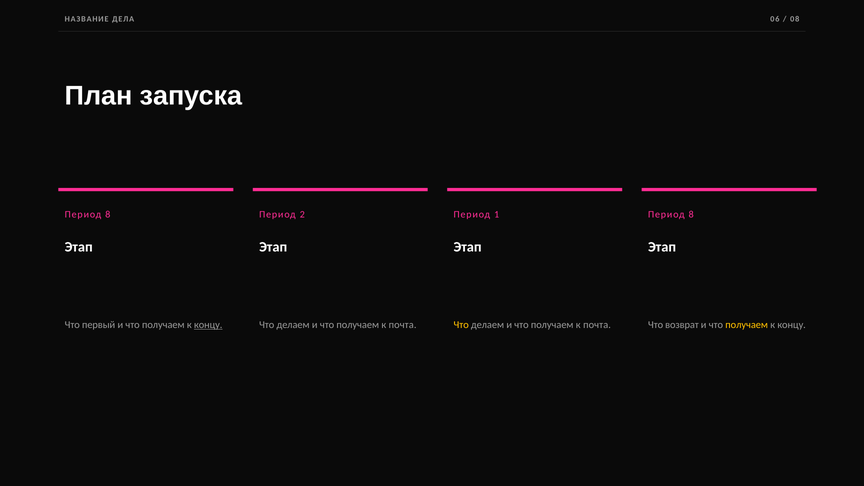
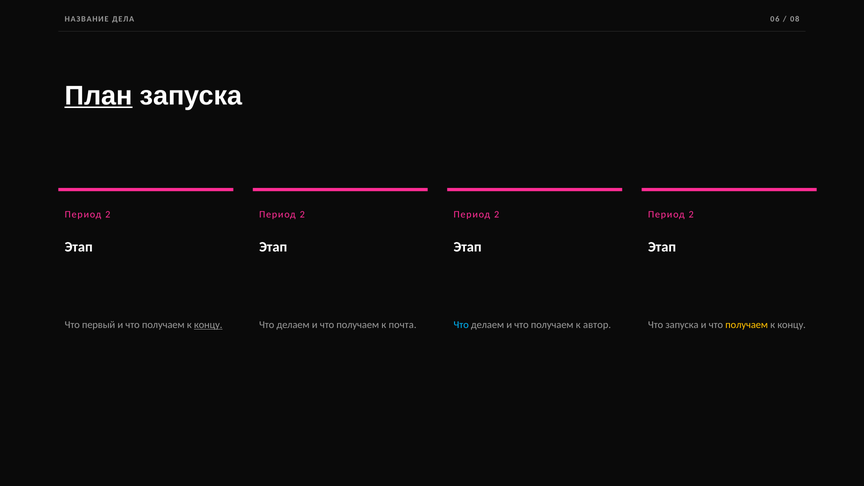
План underline: none -> present (99, 96)
8: 8 -> 2 (108, 215)
1: 1 -> 2 (497, 215)
8: 8 -> 2 (691, 215)
Что colour: yellow -> light blue (461, 325)
почта: почта -> автор (597, 325)
Что возврат: возврат -> запуска (682, 325)
